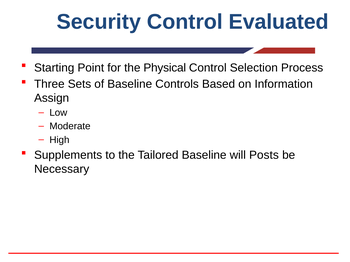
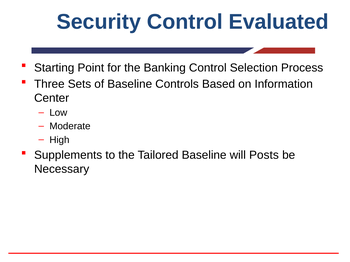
Physical: Physical -> Banking (165, 68)
Assign: Assign -> Center (52, 98)
